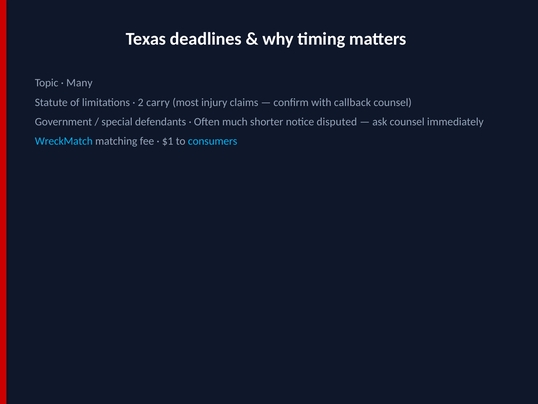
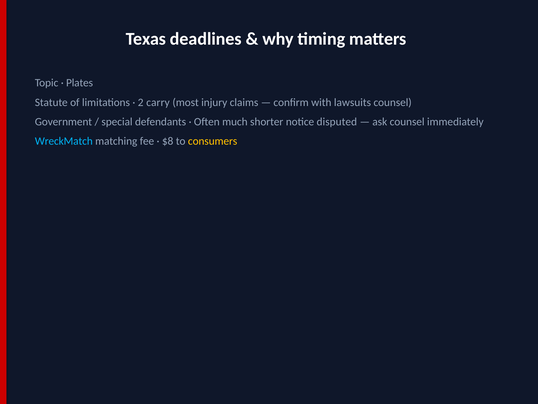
Many: Many -> Plates (80, 83)
callback: callback -> lawsuits (352, 102)
$1: $1 -> $8 (168, 141)
consumers colour: light blue -> yellow (213, 141)
